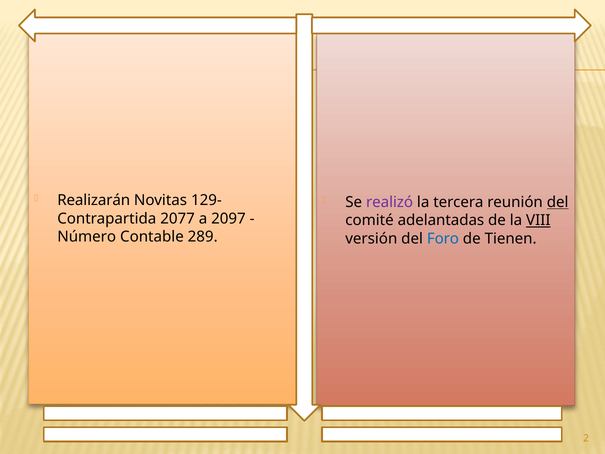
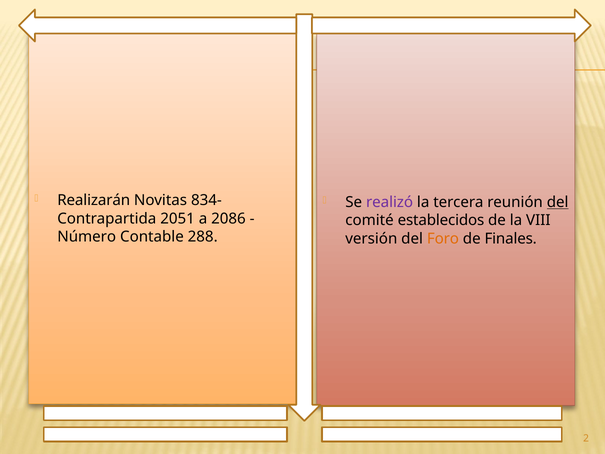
129-: 129- -> 834- (206, 200)
2077: 2077 -> 2051 (178, 218)
2097: 2097 -> 2086 (228, 218)
adelantadas: adelantadas -> establecidos (441, 220)
VIII underline: present -> none (538, 220)
289: 289 -> 288 (203, 237)
Foro colour: blue -> orange (443, 238)
Tienen: Tienen -> Finales (511, 238)
